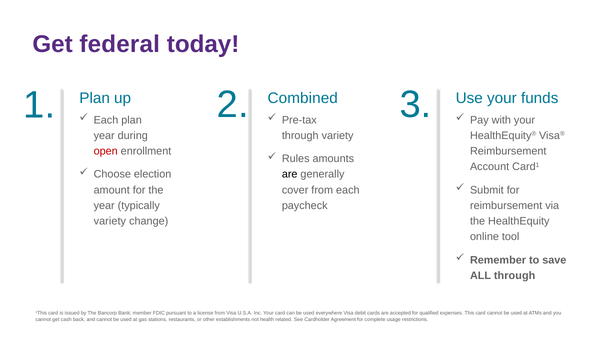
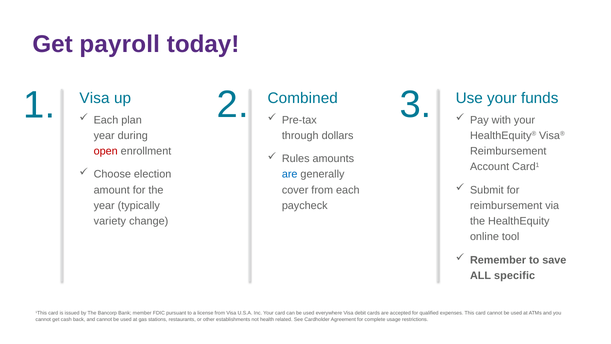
federal: federal -> payroll (120, 44)
Plan: Plan -> Visa (95, 98)
through variety: variety -> dollars (338, 135)
are colour: black -> blue (290, 174)
ALL through: through -> specific (515, 275)
